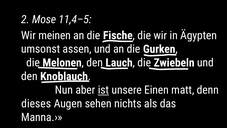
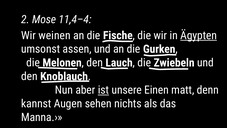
11,4–5: 11,4–5 -> 11,4–4 (75, 19)
meinen: meinen -> weinen (54, 35)
Ägypten underline: none -> present (199, 35)
dieses: dieses -> kannst (36, 103)
